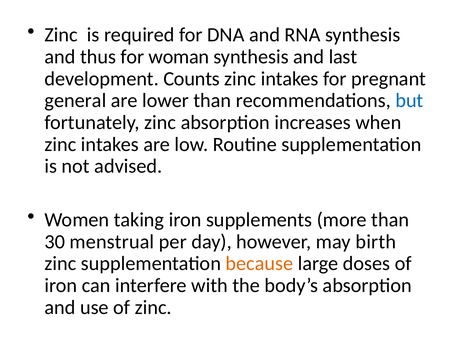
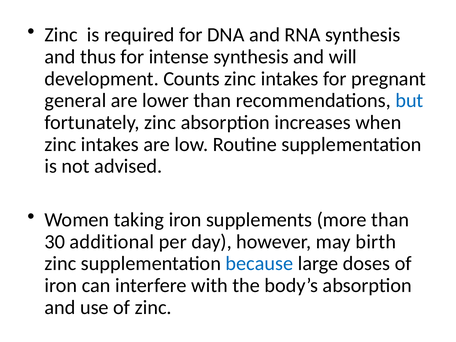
woman: woman -> intense (179, 57)
last: last -> will (343, 57)
menstrual: menstrual -> additional (112, 242)
because colour: orange -> blue (259, 264)
